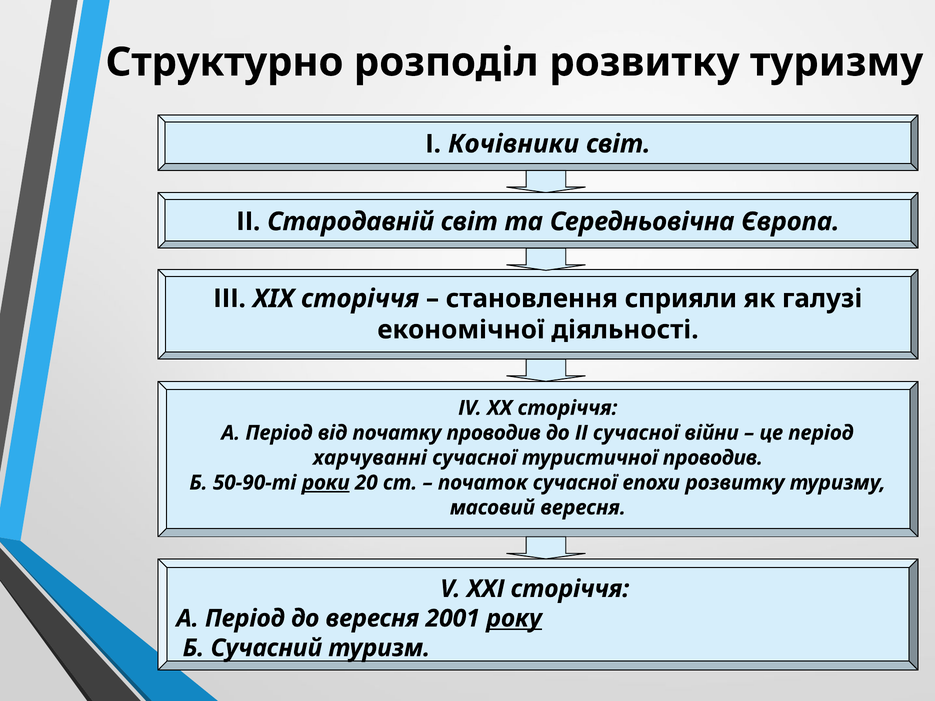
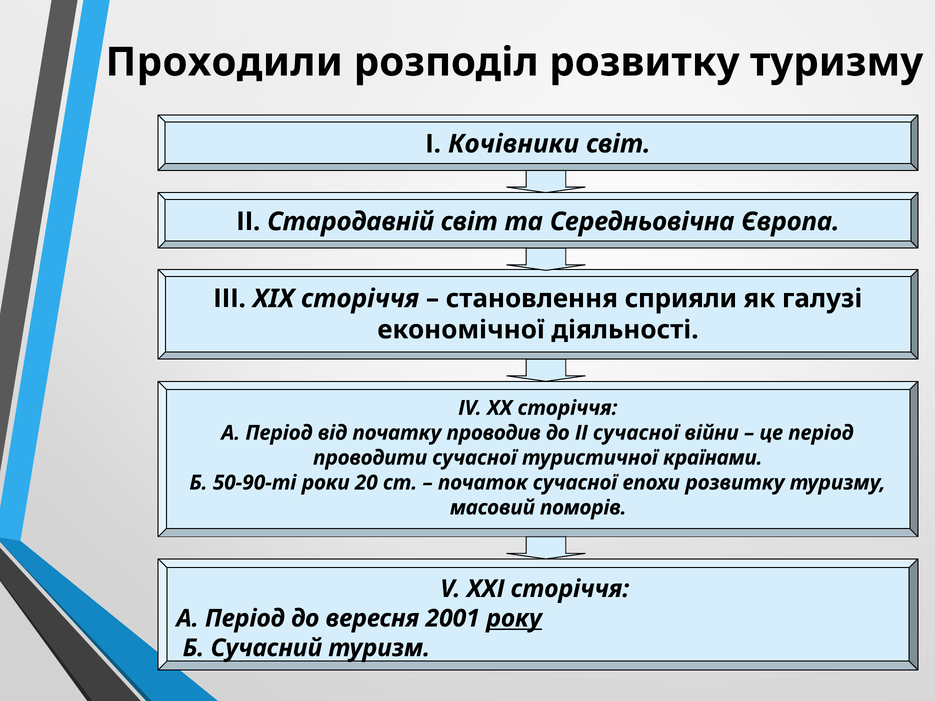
Структурно: Структурно -> Проходили (224, 62)
харчуванні: харчуванні -> проводити (370, 458)
туристичної проводив: проводив -> країнами (713, 458)
роки underline: present -> none (326, 483)
масовий вересня: вересня -> поморів (583, 508)
